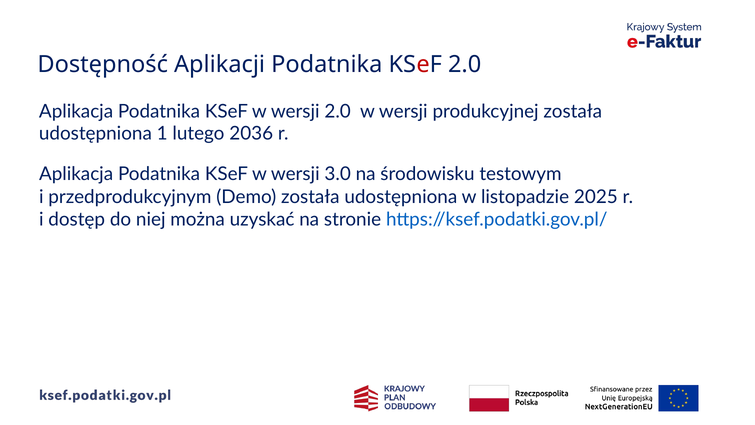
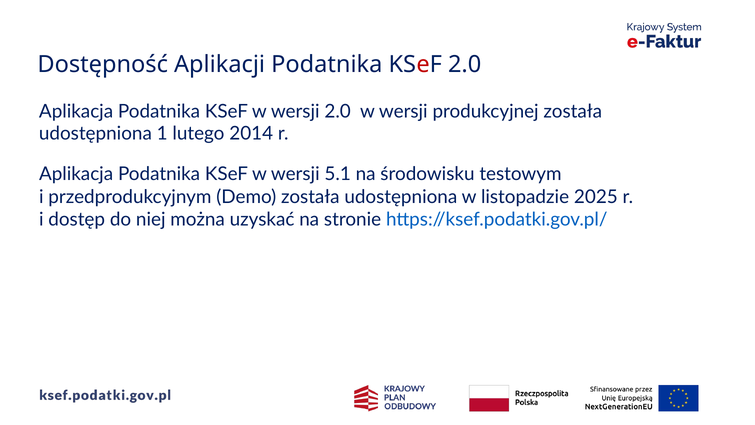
2036: 2036 -> 2014 (251, 134)
3.0: 3.0 -> 5.1 (338, 174)
